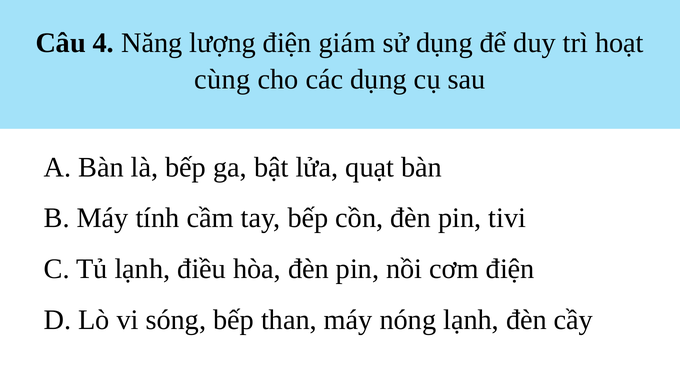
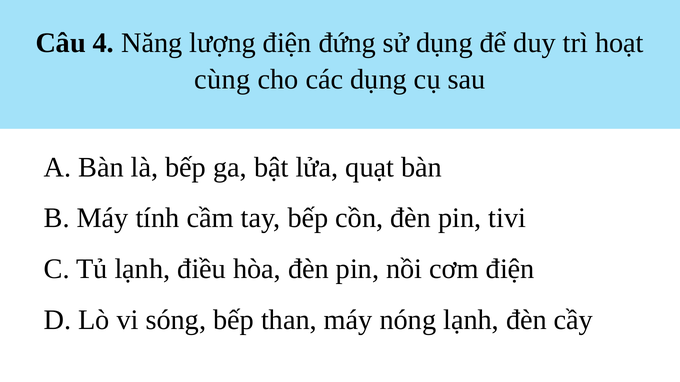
giám: giám -> đứng (347, 43)
